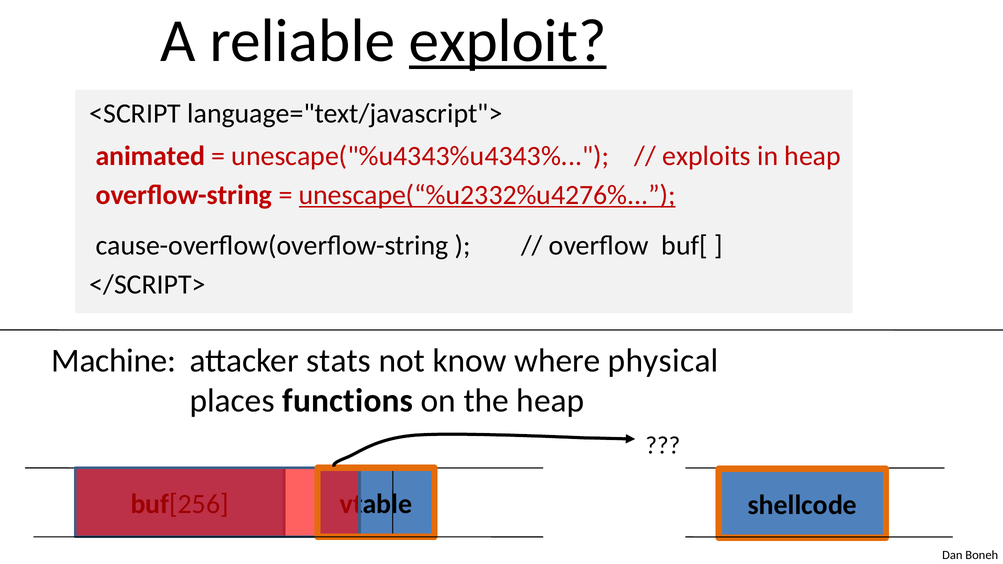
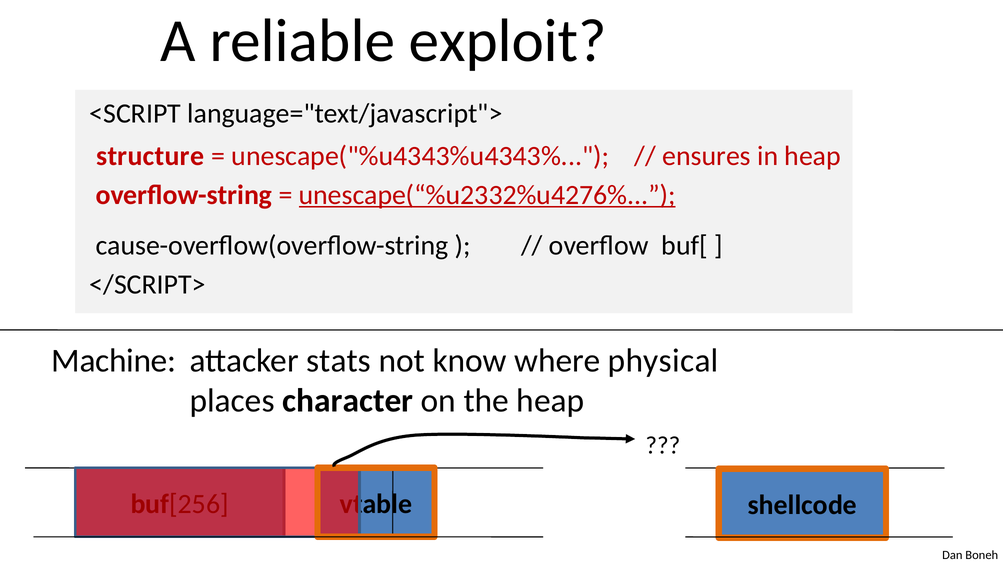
exploit underline: present -> none (508, 41)
animated: animated -> structure (150, 156)
exploits: exploits -> ensures (707, 156)
functions: functions -> character (348, 401)
